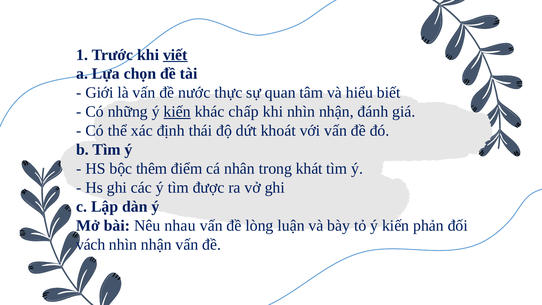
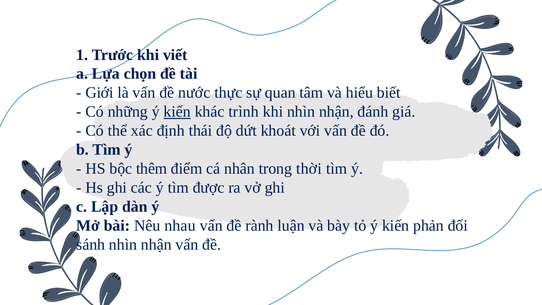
viết underline: present -> none (175, 55)
chấp: chấp -> trình (244, 112)
khát: khát -> thời (309, 169)
lòng: lòng -> rành (259, 226)
vách: vách -> sánh (91, 245)
